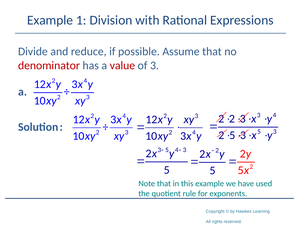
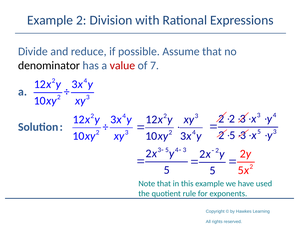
Example 1: 1 -> 2 (81, 20)
denominator colour: red -> black (49, 66)
of 3: 3 -> 7 (155, 66)
